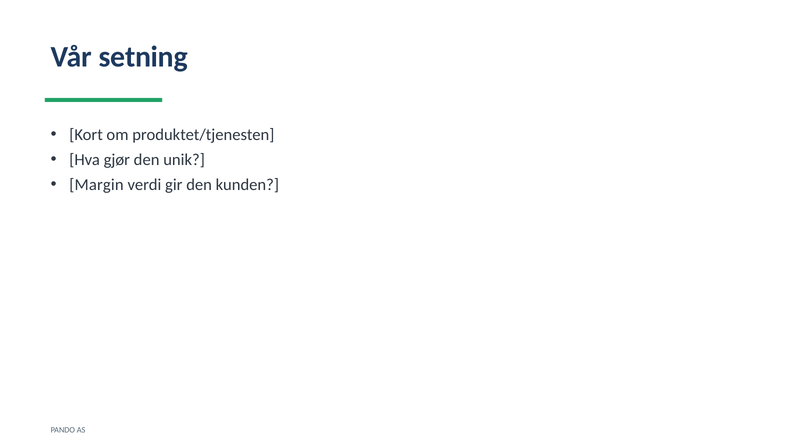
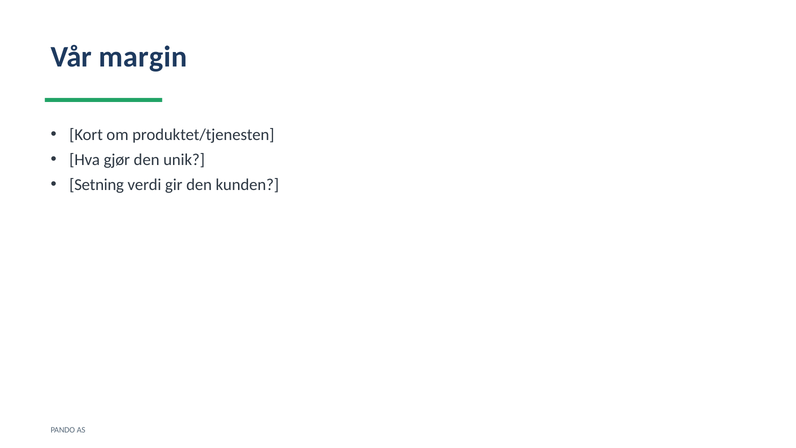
setning: setning -> margin (143, 57)
Margin: Margin -> Setning (97, 185)
